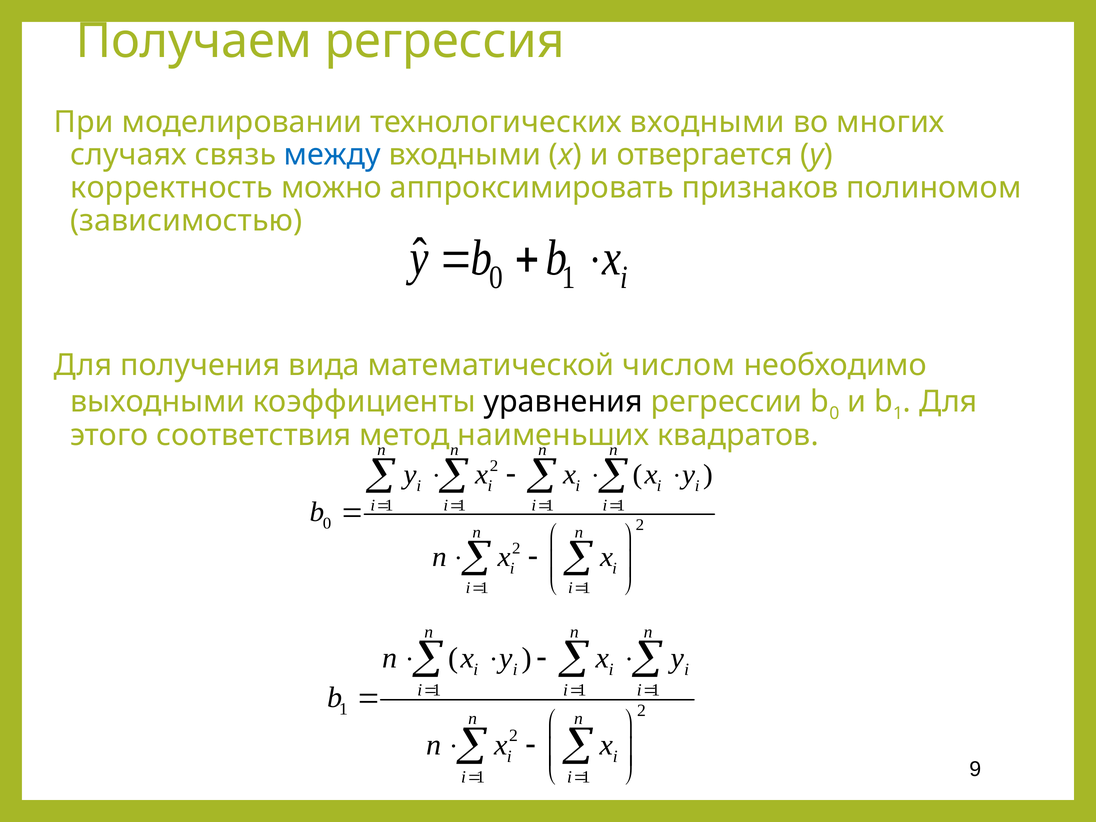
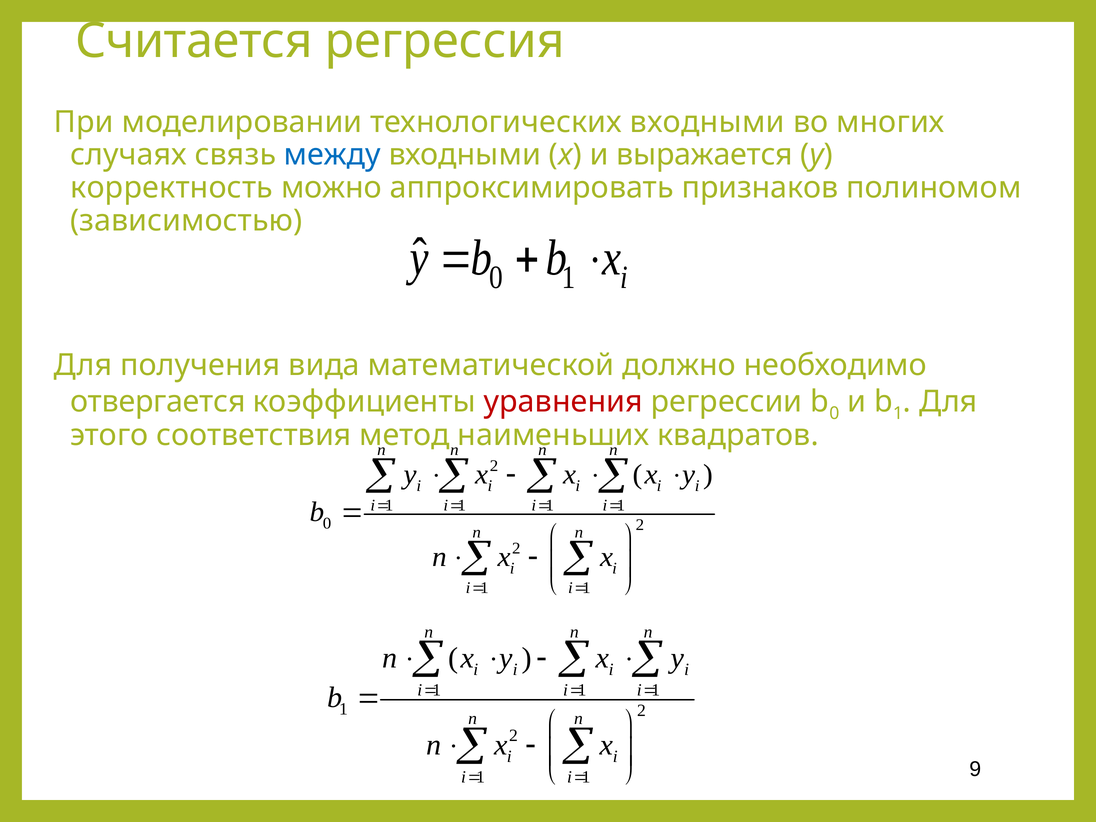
Получаем: Получаем -> Считается (194, 41)
отвергается: отвергается -> выражается (705, 155)
числом: числом -> должно (679, 365)
выходными: выходными -> отвергается (158, 401)
уравнения colour: black -> red (563, 401)
